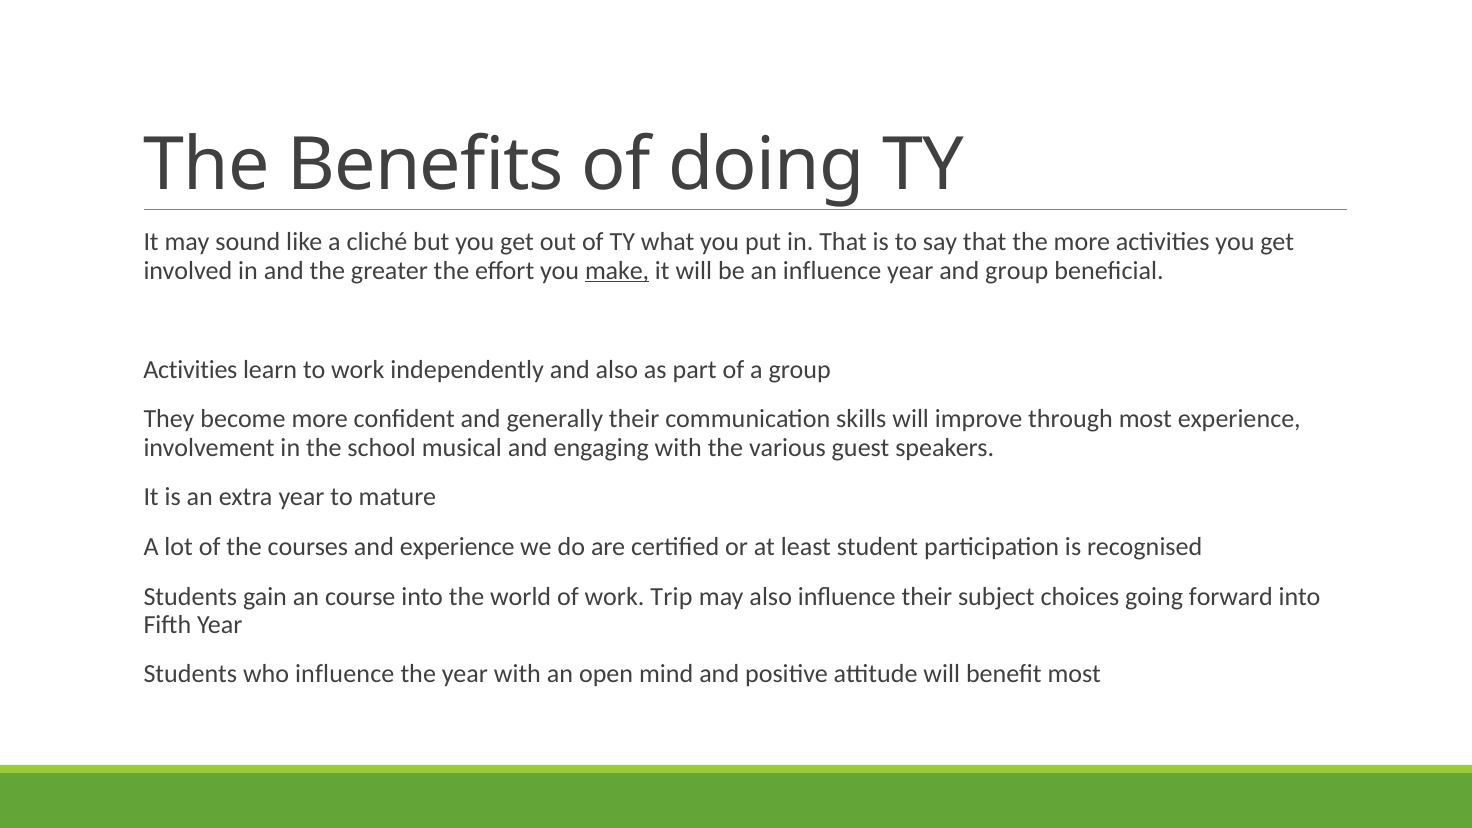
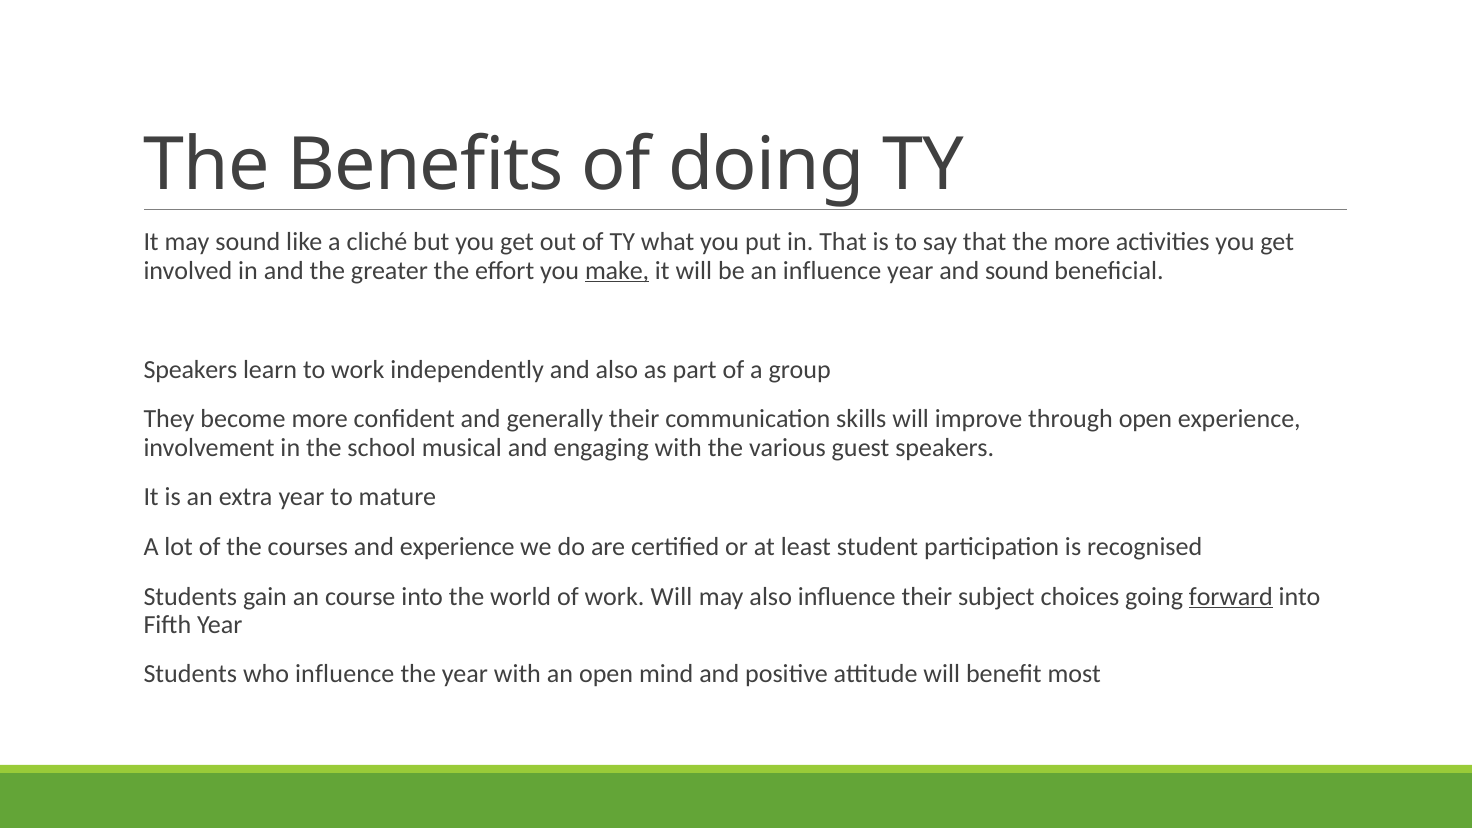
and group: group -> sound (1017, 270)
Activities: Activities -> Speakers (190, 370)
through most: most -> open (1145, 419)
work Trip: Trip -> Will (672, 596)
forward underline: none -> present (1231, 596)
